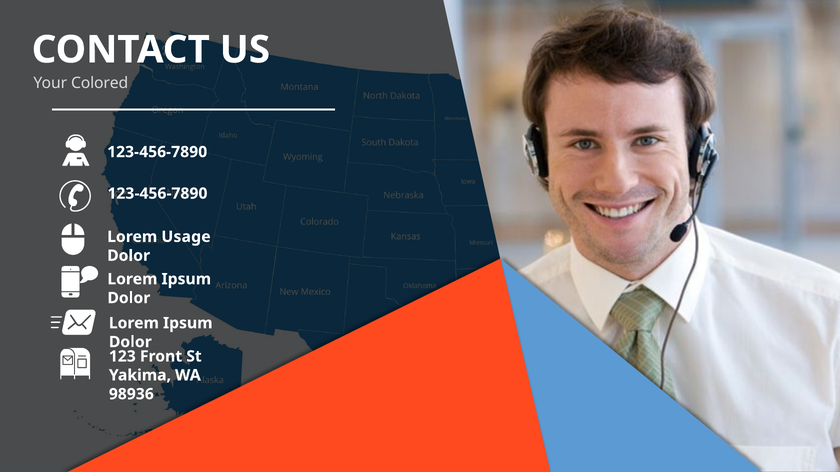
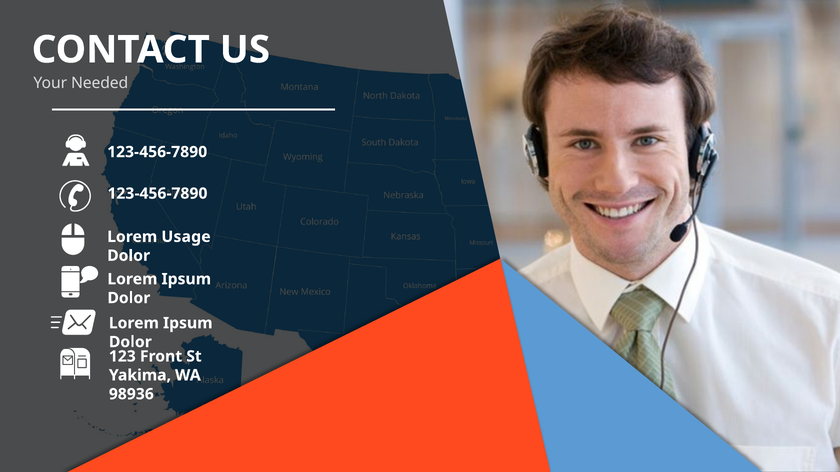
Colored: Colored -> Needed (100, 83)
